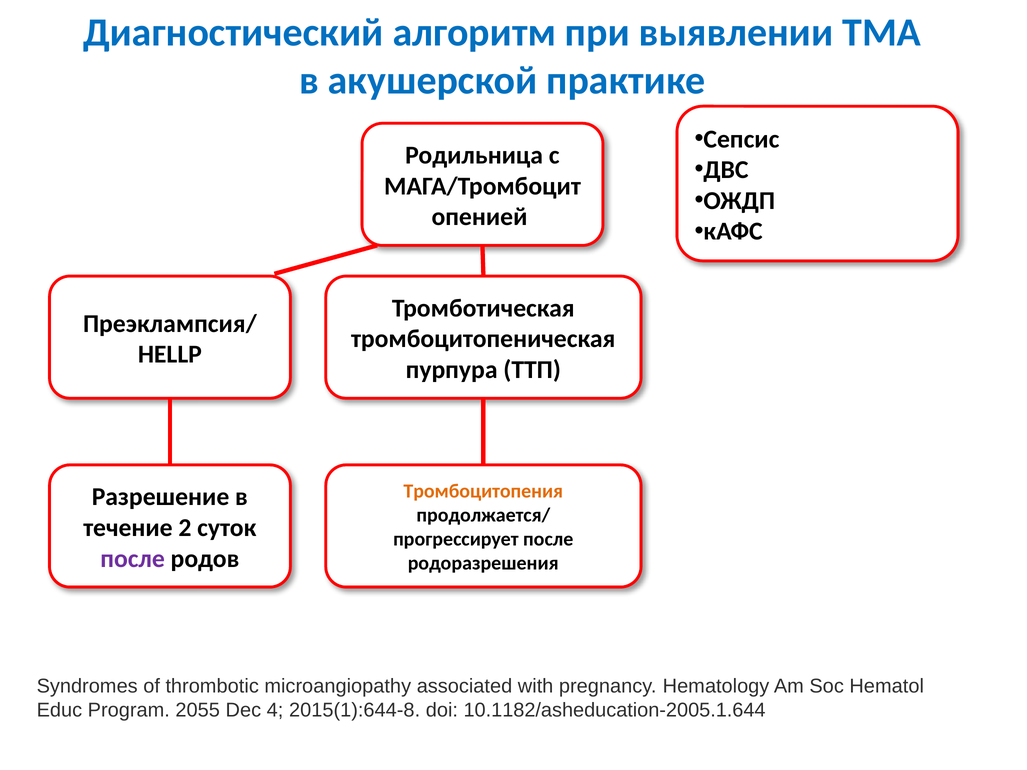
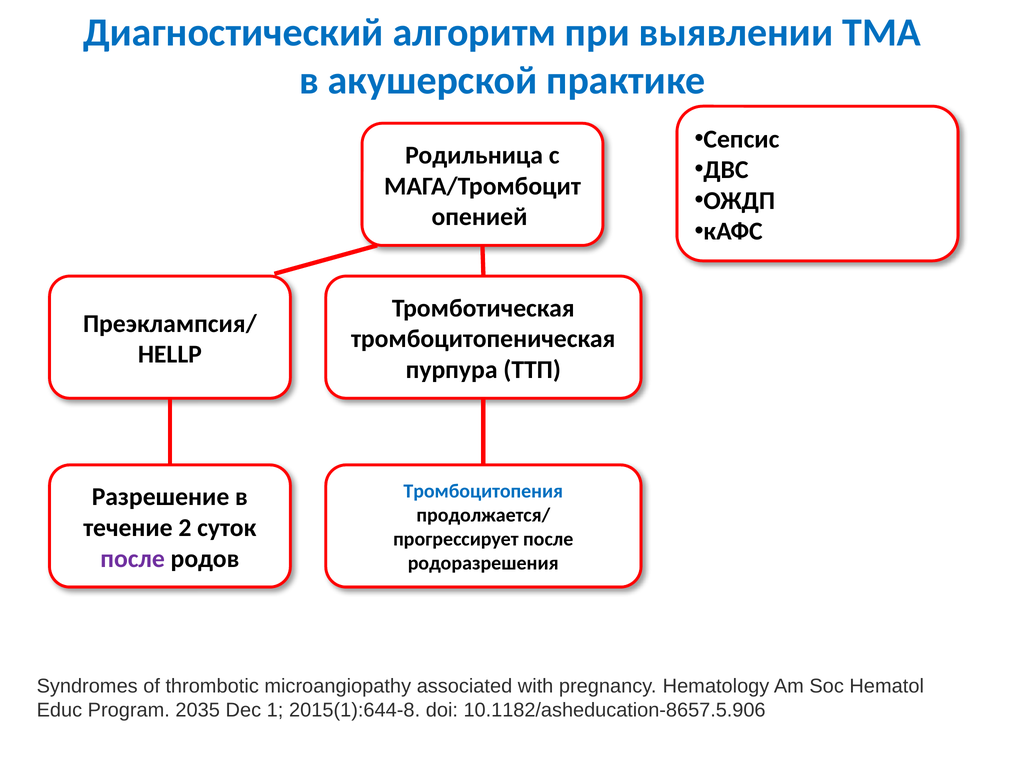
Тромбоцитопения colour: orange -> blue (483, 492)
2055: 2055 -> 2035 (198, 711)
4: 4 -> 1 (275, 711)
10.1182/asheducation-2005.1.644: 10.1182/asheducation-2005.1.644 -> 10.1182/asheducation-8657.5.906 (615, 711)
